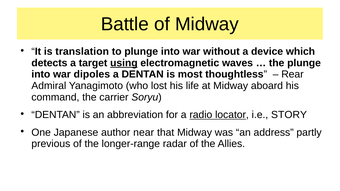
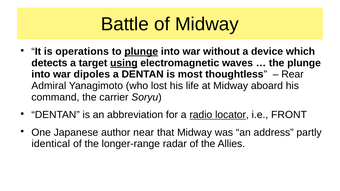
translation: translation -> operations (82, 52)
plunge underline: none -> present (141, 52)
STORY: STORY -> FRONT (289, 115)
previous: previous -> identical (51, 144)
